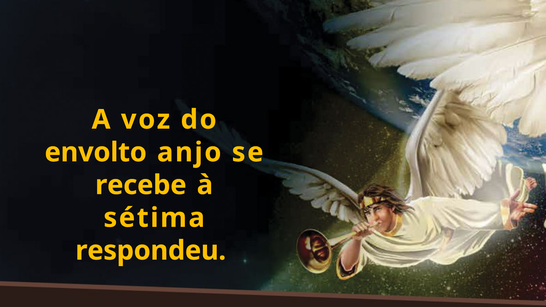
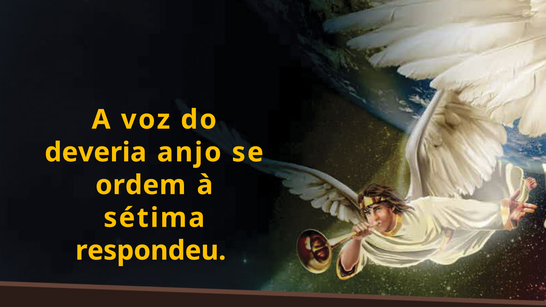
envolto: envolto -> deveria (96, 152)
recebe: recebe -> ordem (141, 185)
